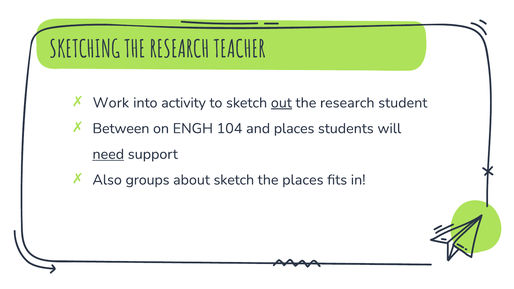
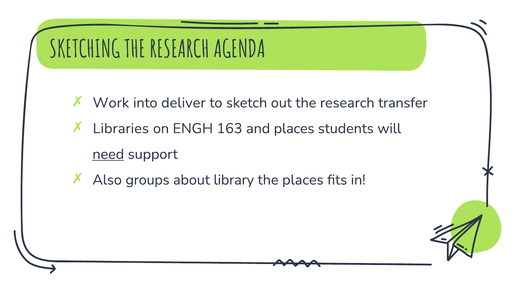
TEACHER: TEACHER -> AGENDA (240, 49)
activity: activity -> deliver (183, 103)
out underline: present -> none (281, 103)
student: student -> transfer (403, 103)
Between: Between -> Libraries (121, 129)
104: 104 -> 163 (230, 129)
about sketch: sketch -> library (234, 180)
